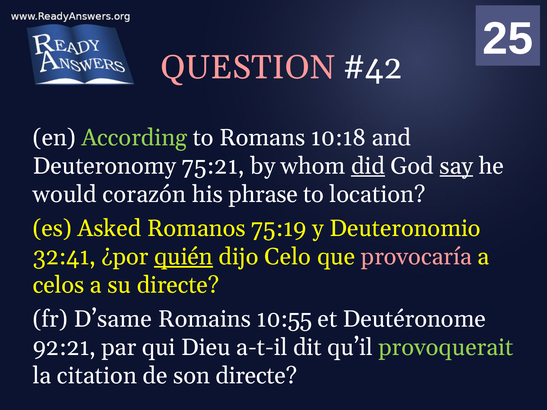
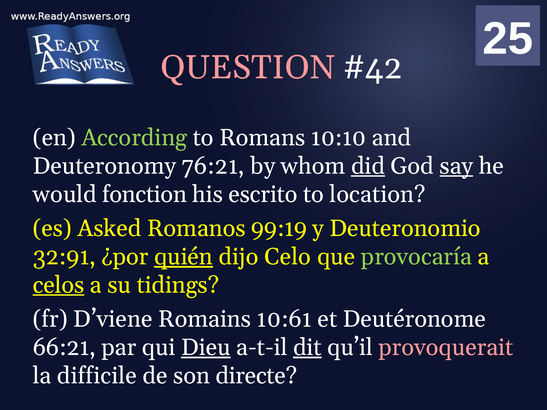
10:18: 10:18 -> 10:10 (339, 138)
75:21: 75:21 -> 76:21 (213, 166)
corazón: corazón -> fonction (145, 194)
phrase: phrase -> escrito (263, 194)
75:19: 75:19 -> 99:19 (279, 229)
32:41: 32:41 -> 32:91 (64, 257)
provocaría colour: pink -> light green (416, 257)
celos underline: none -> present (59, 285)
su directe: directe -> tidings (178, 285)
D’same: D’same -> D’viene (113, 319)
10:55: 10:55 -> 10:61 (284, 319)
92:21: 92:21 -> 66:21 (64, 348)
Dieu underline: none -> present (206, 348)
dit underline: none -> present (307, 348)
provoquerait colour: light green -> pink (446, 348)
citation: citation -> difficile (97, 376)
